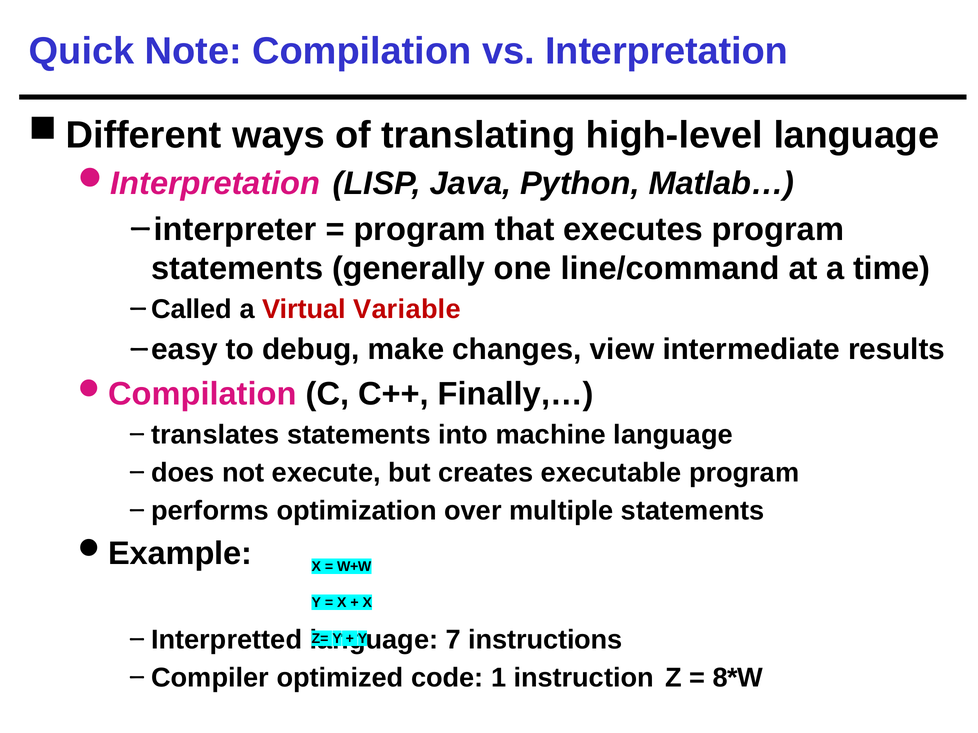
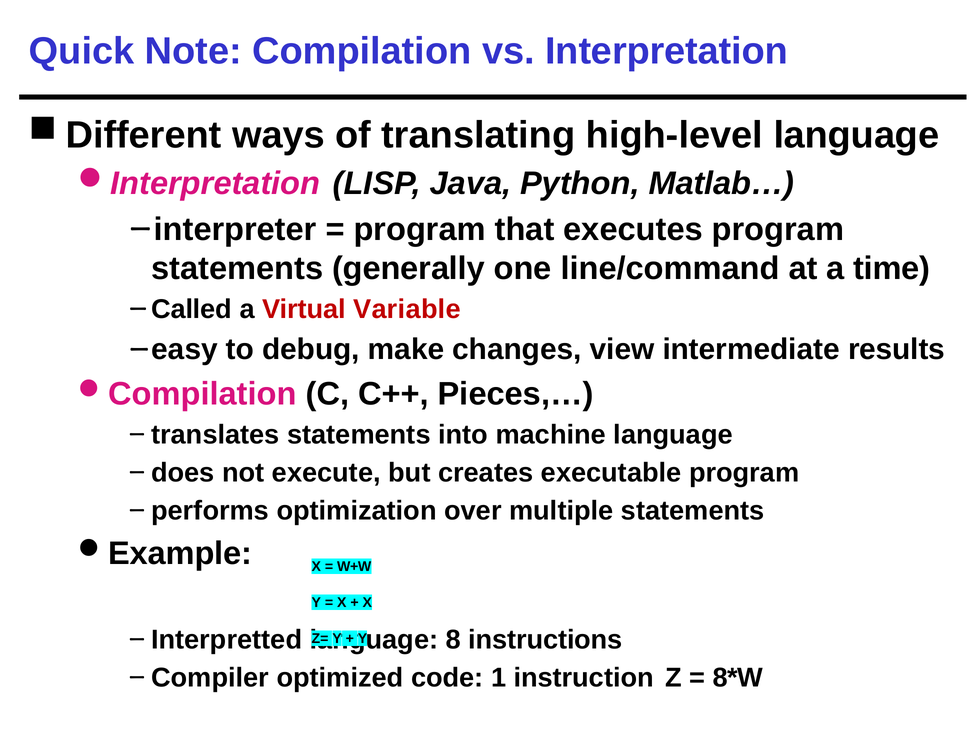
Finally,…: Finally,… -> Pieces,… (516, 394)
7: 7 -> 8 (453, 640)
